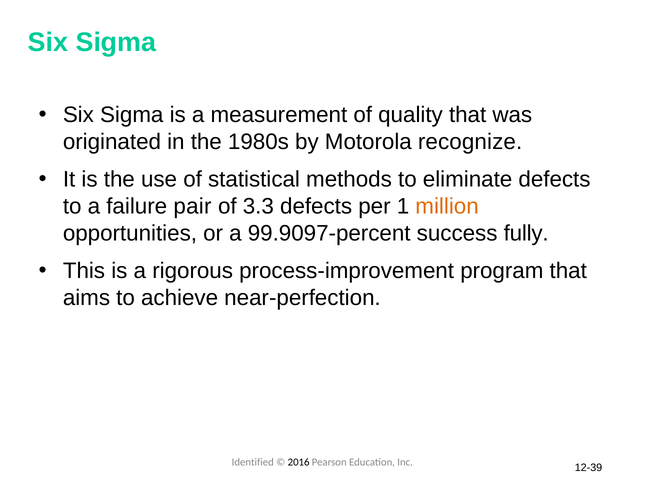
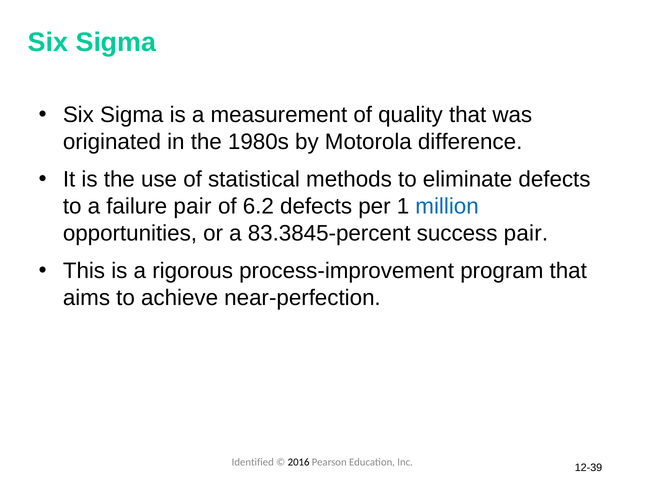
recognize: recognize -> difference (470, 142)
3.3: 3.3 -> 6.2 (258, 206)
million colour: orange -> blue (447, 206)
99.9097-percent: 99.9097-percent -> 83.3845-percent (329, 233)
success fully: fully -> pair (526, 233)
